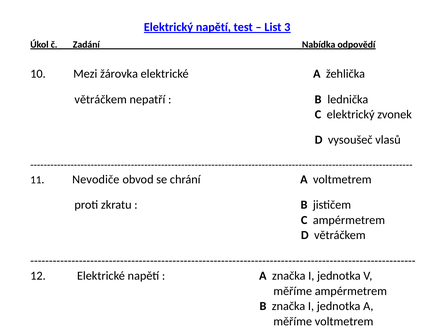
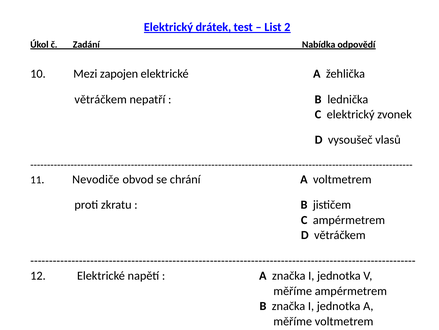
Elektrický napětí: napětí -> drátek (213, 27)
3: 3 -> 2 (287, 27)
žárovka: žárovka -> zapojen (119, 74)
